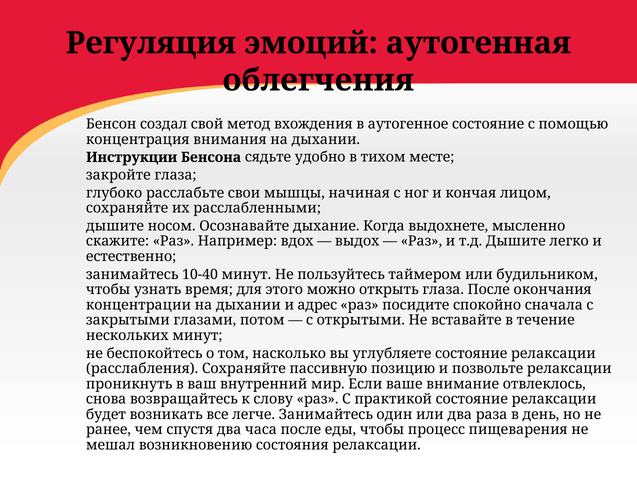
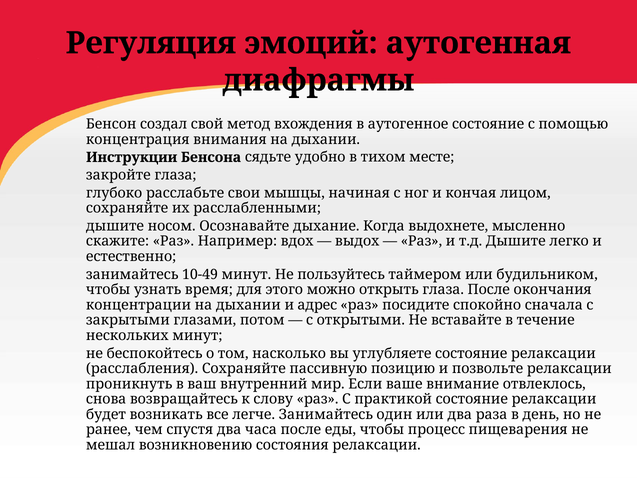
облегчения: облегчения -> диафрагмы (318, 80)
10-40: 10-40 -> 10-49 (200, 274)
